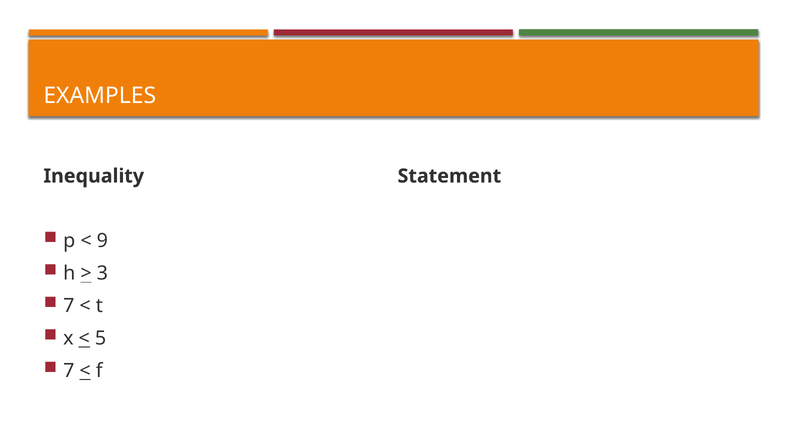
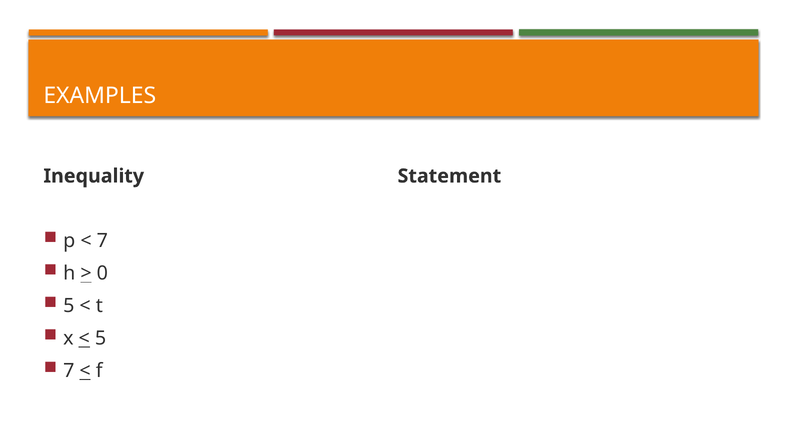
9: 9 -> 7 (102, 241)
3: 3 -> 0 (102, 274)
7: 7 -> 5 (69, 306)
